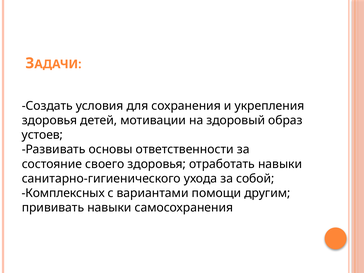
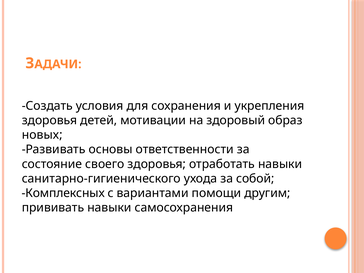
устоев: устоев -> новых (42, 135)
